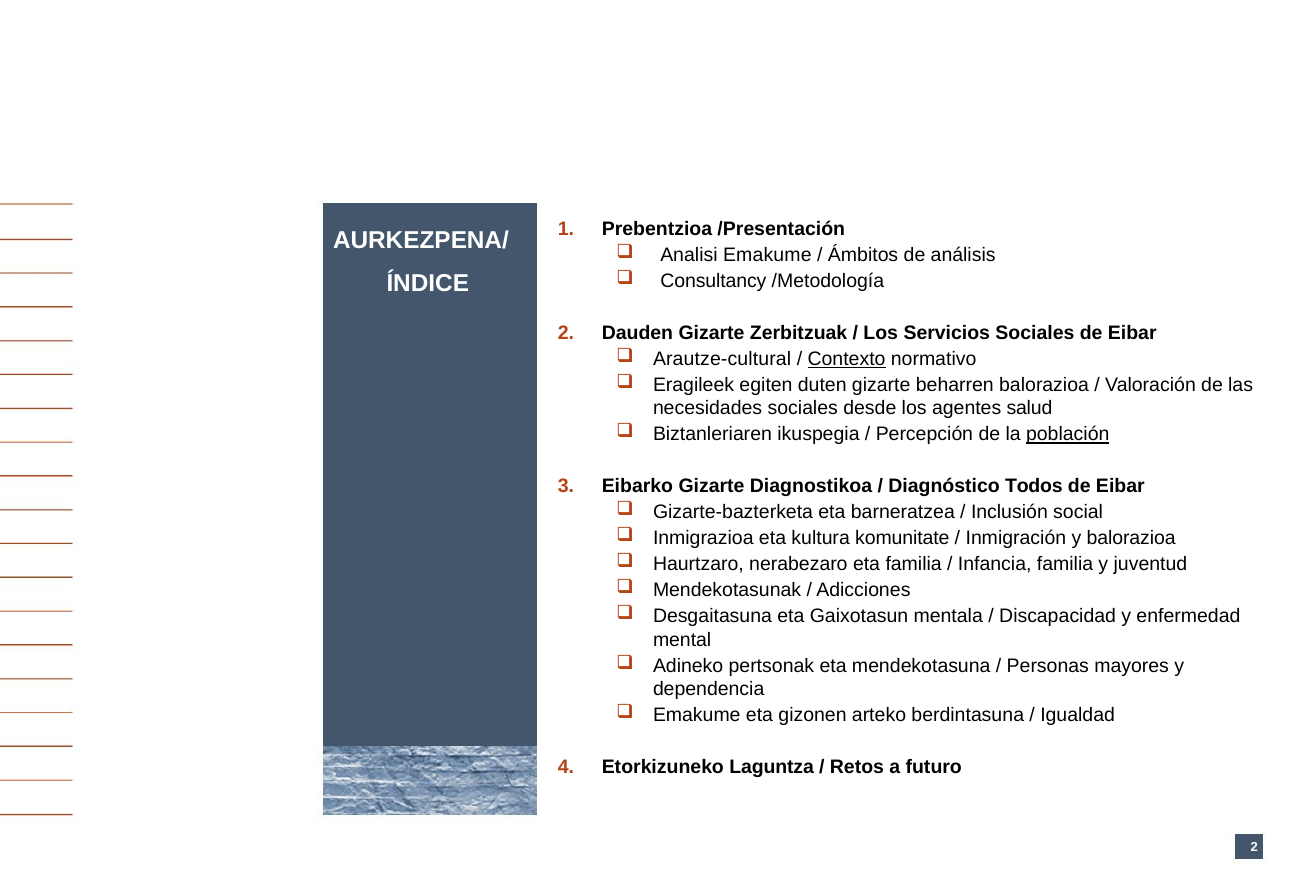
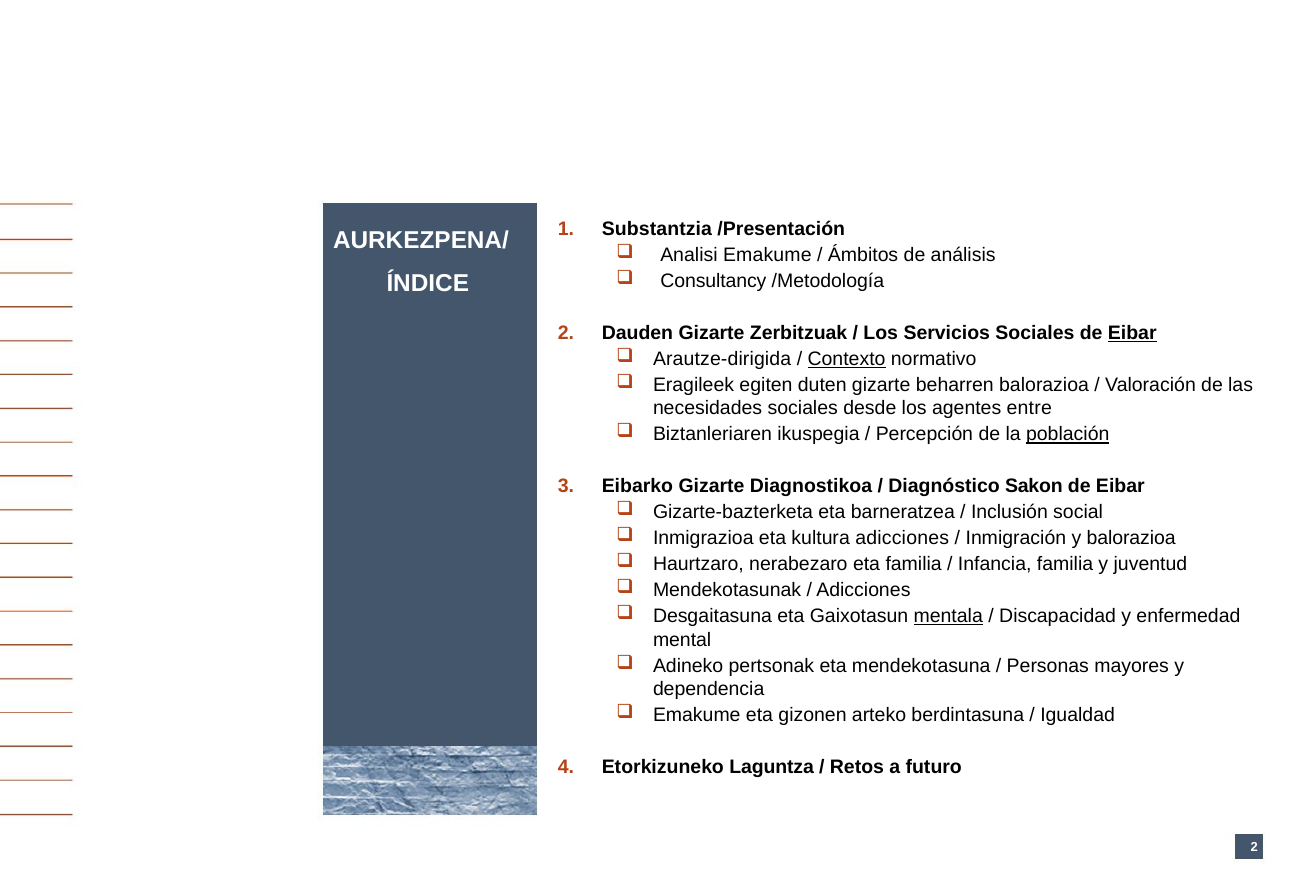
Prebentzioa: Prebentzioa -> Substantzia (657, 229)
Eibar underline: none -> present (1132, 333)
Arautze-cultural: Arautze-cultural -> Arautze-dirigida (722, 359)
salud: salud -> entre (1029, 408)
Todos: Todos -> Sakon (1034, 486)
kultura komunitate: komunitate -> adicciones (902, 538)
mentala underline: none -> present (948, 616)
